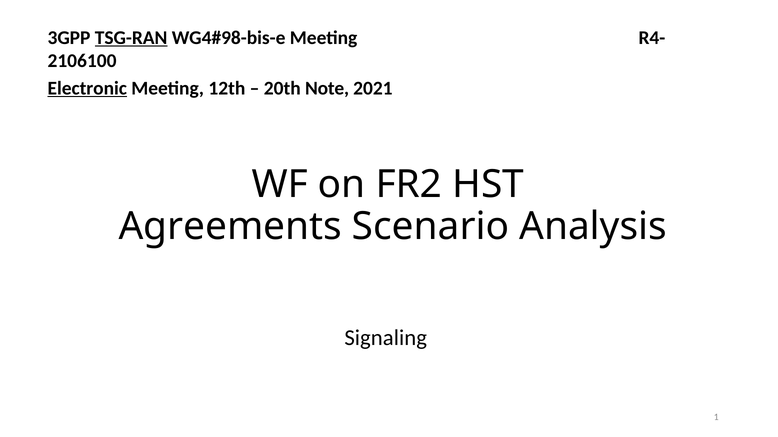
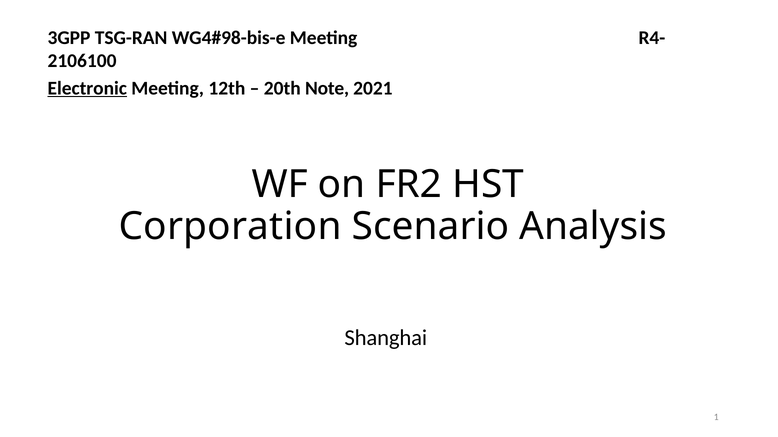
TSG-RAN underline: present -> none (131, 38)
Agreements: Agreements -> Corporation (230, 227)
Signaling: Signaling -> Shanghai (386, 338)
